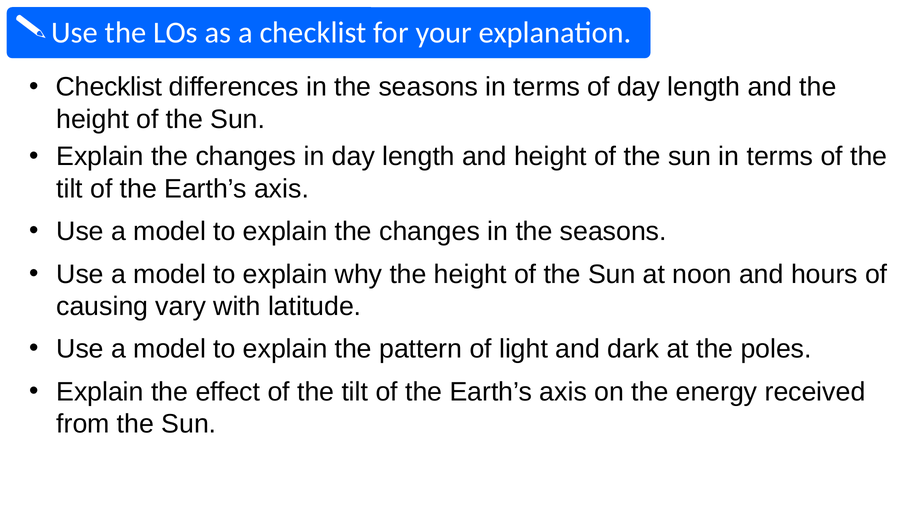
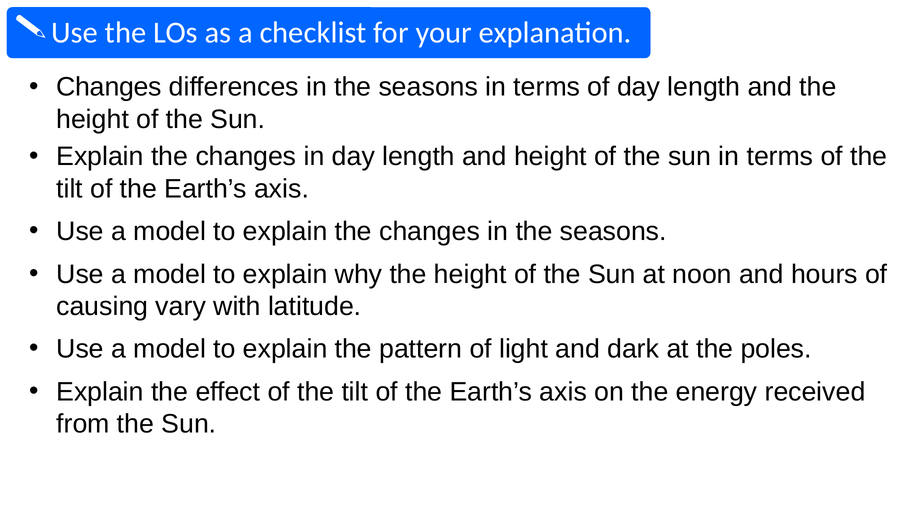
Checklist: Checklist -> Changes (109, 87)
